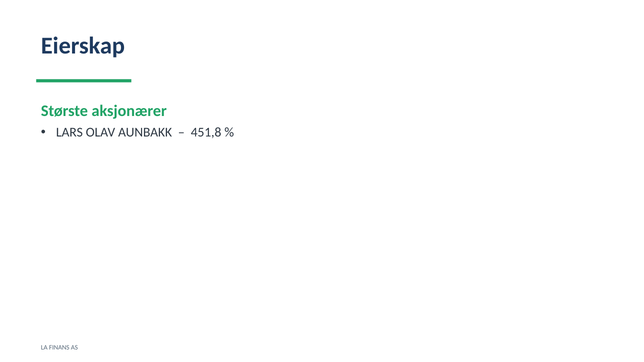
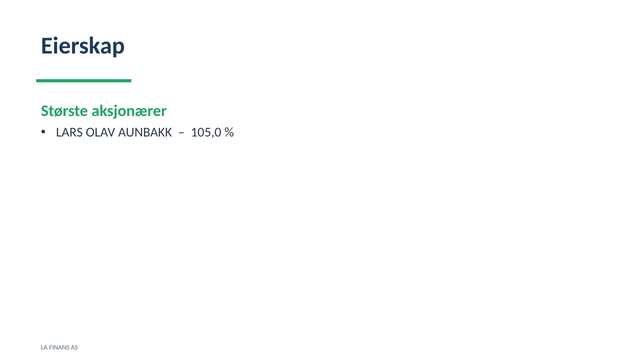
451,8: 451,8 -> 105,0 (206, 132)
